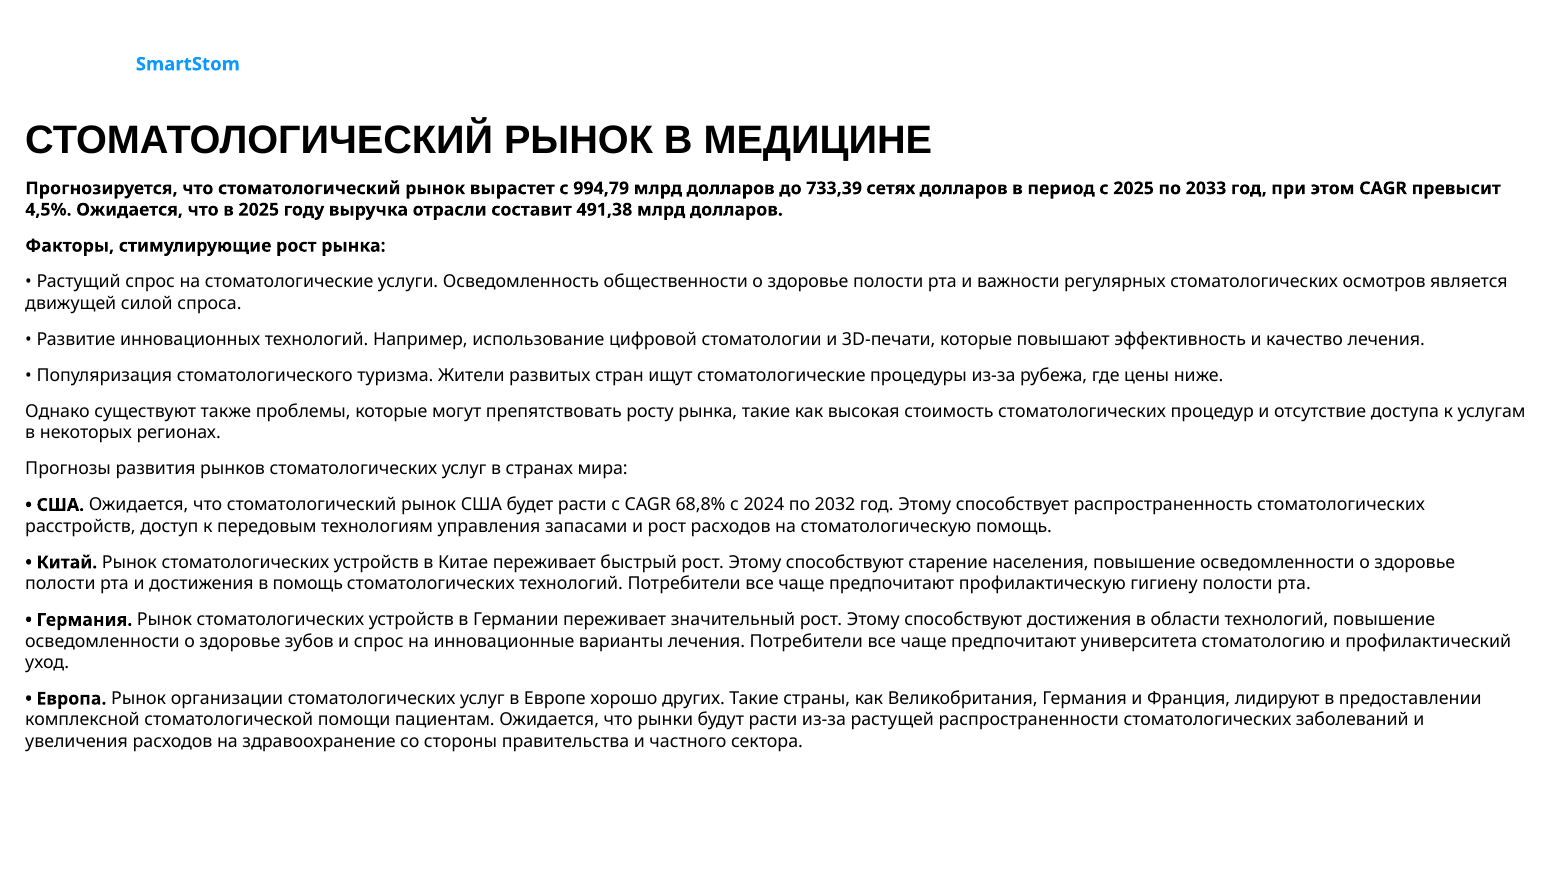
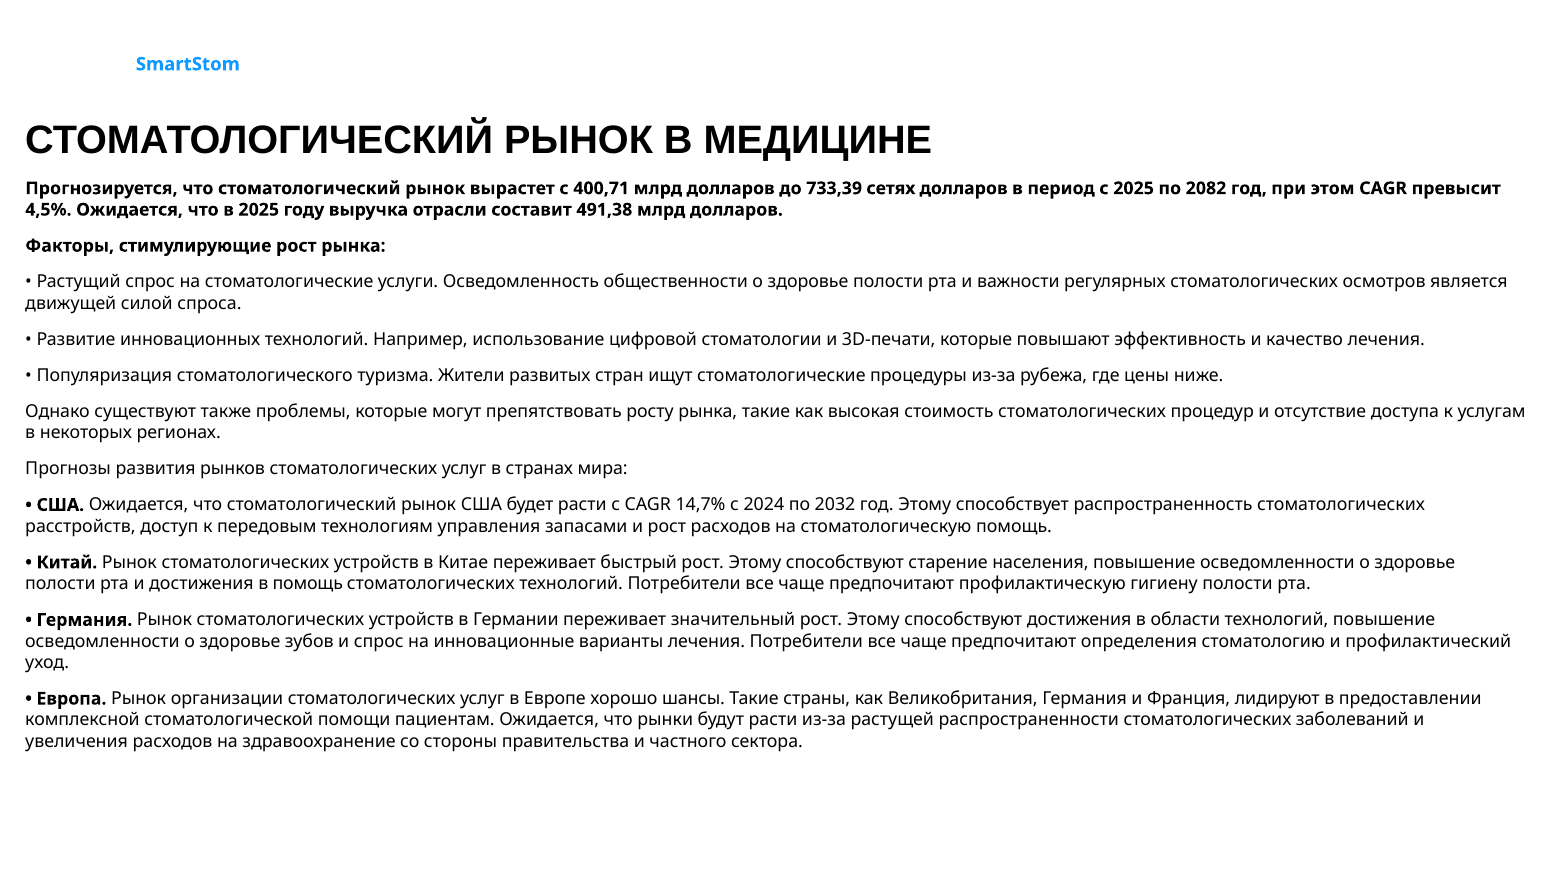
994,79: 994,79 -> 400,71 (601, 188)
2033: 2033 -> 2082 (1206, 188)
68,8%: 68,8% -> 14,7% (701, 505)
университета: университета -> определения (1139, 641)
других: других -> шансы (694, 699)
